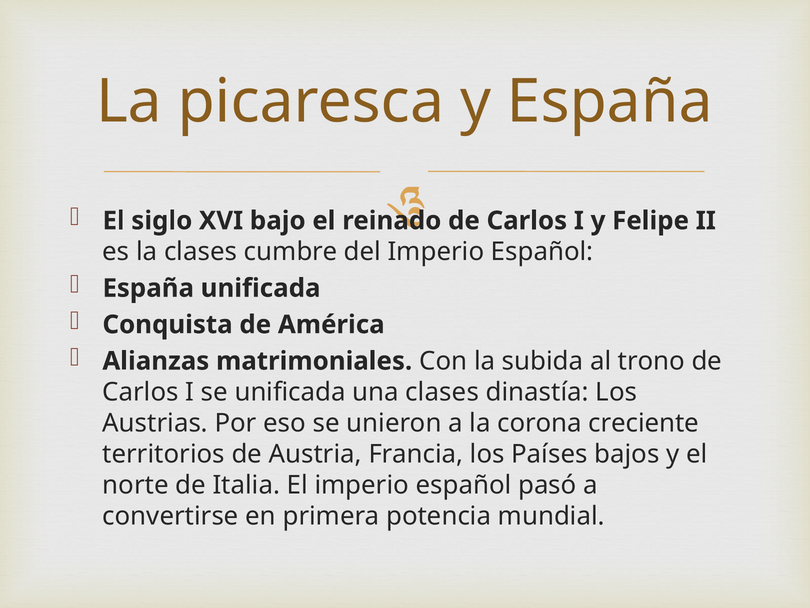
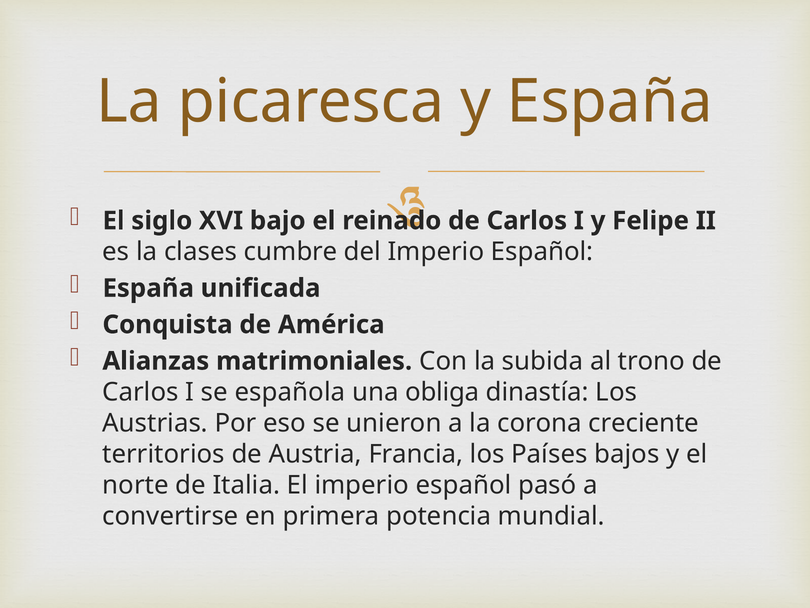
se unificada: unificada -> española (290, 392)
una clases: clases -> obliga (442, 392)
